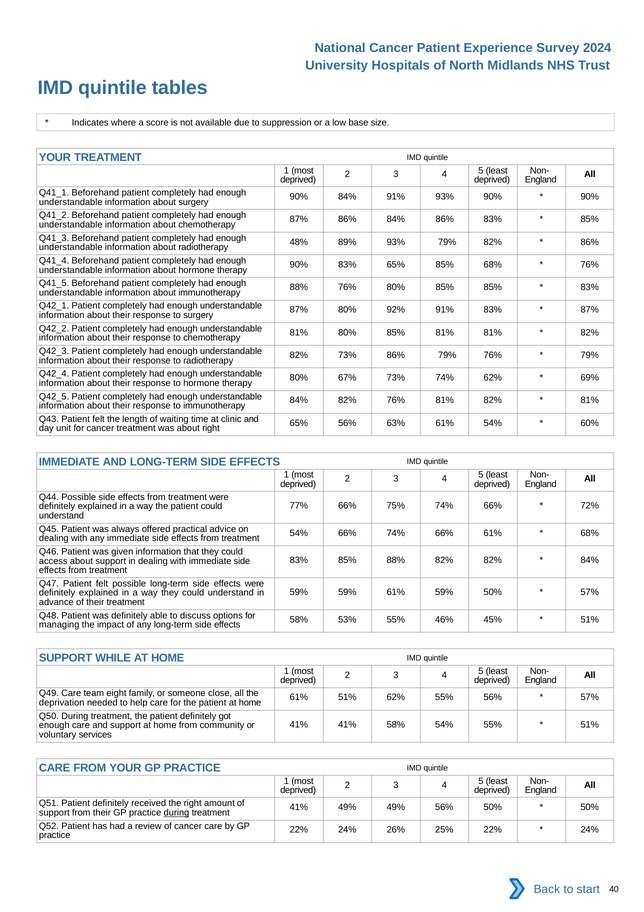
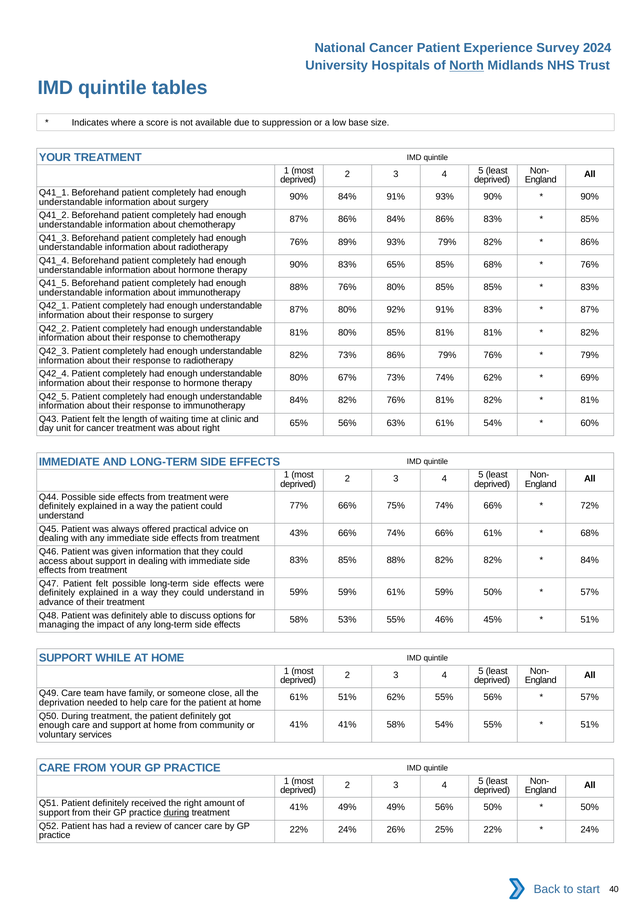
North underline: none -> present (467, 66)
48%: 48% -> 76% (299, 242)
54%: 54% -> 43% (299, 533)
eight: eight -> have (116, 693)
